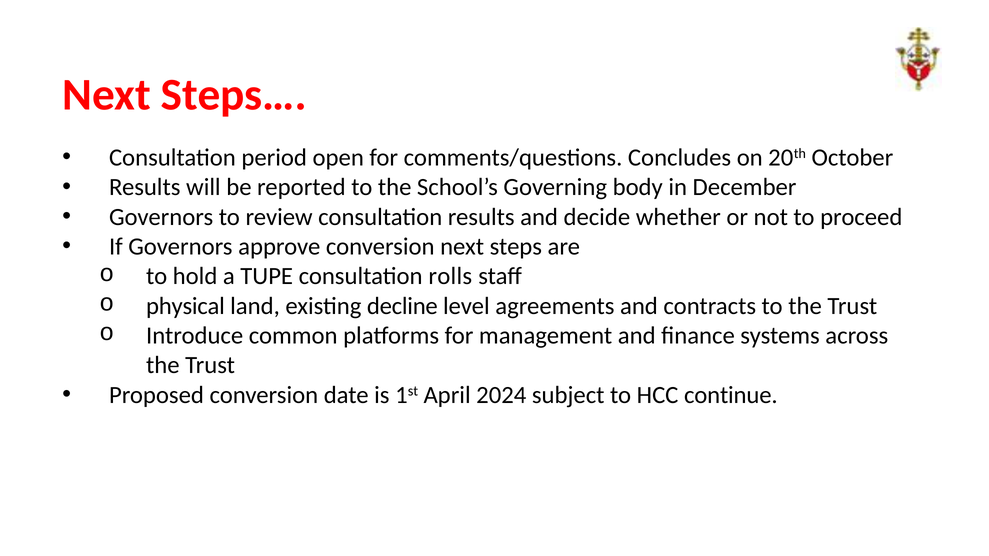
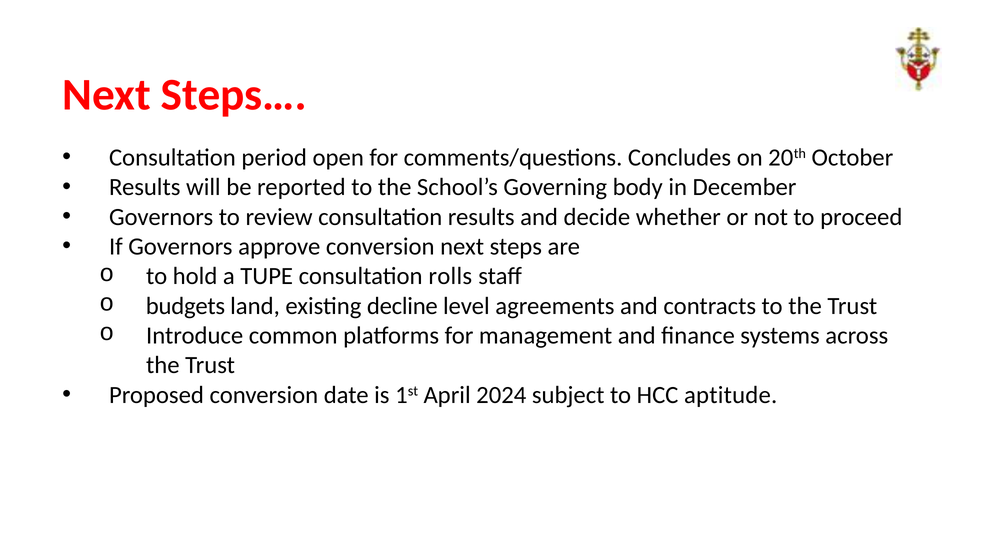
physical: physical -> budgets (185, 306)
continue: continue -> aptitude (731, 395)
